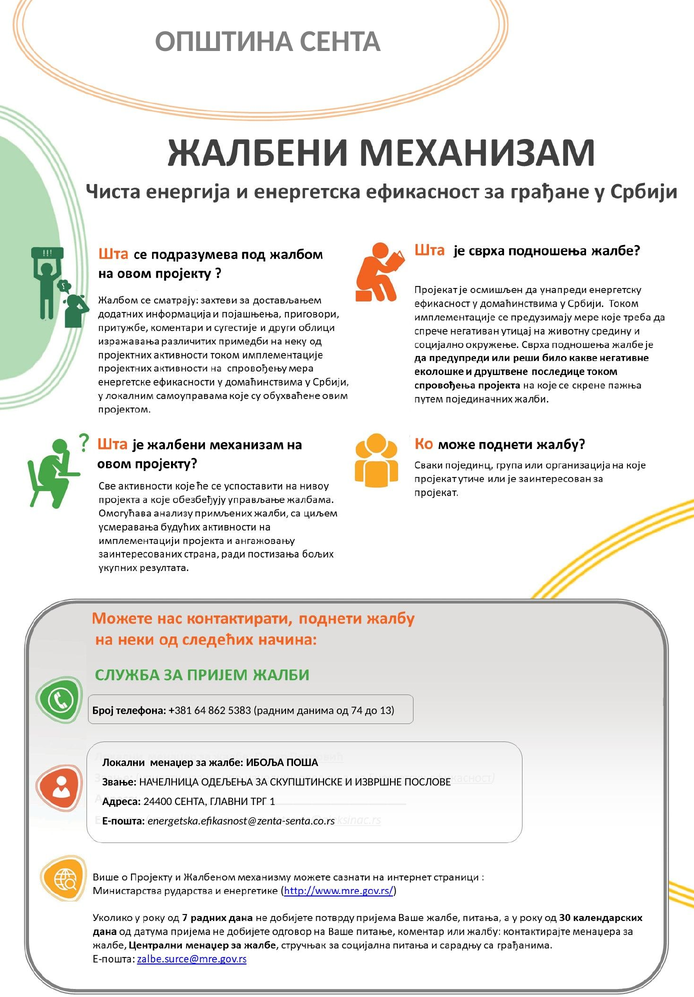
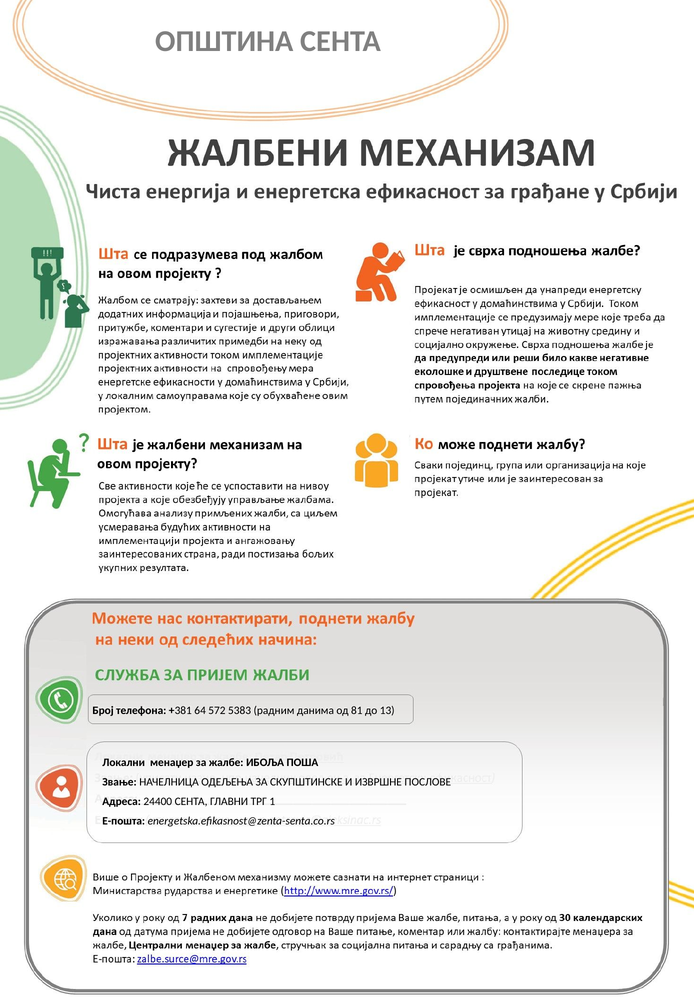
862: 862 -> 572 (217, 710)
74: 74 -> 81 (357, 710)
